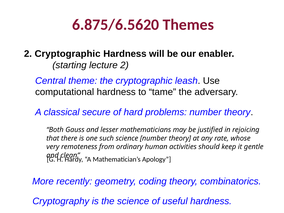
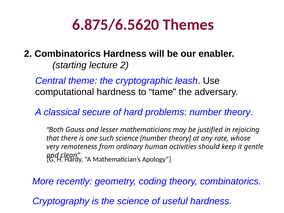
2 Cryptographic: Cryptographic -> Combinatorics (68, 54)
